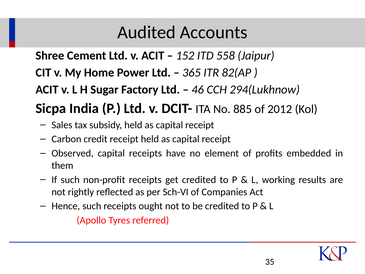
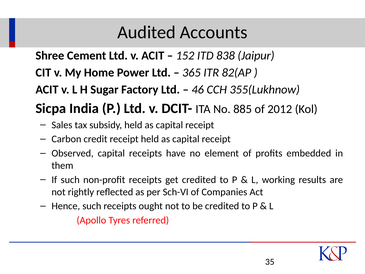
558: 558 -> 838 (226, 56)
294(Lukhnow: 294(Lukhnow -> 355(Lukhnow (265, 90)
